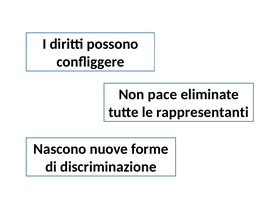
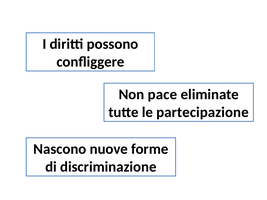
rappresentanti: rappresentanti -> partecipazione (202, 112)
